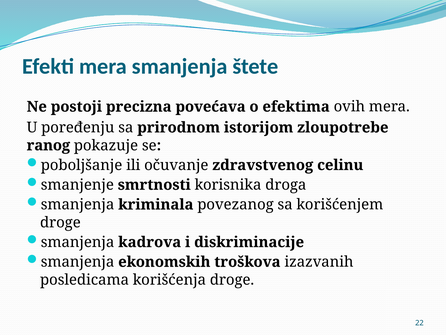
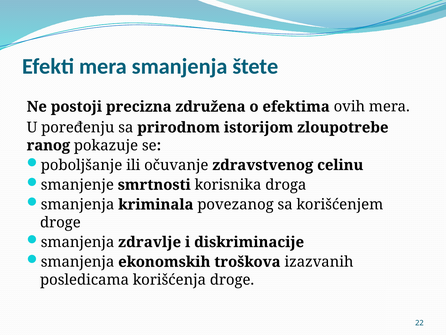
povećava: povećava -> združena (211, 107)
kadrova: kadrova -> zdravlje (150, 242)
